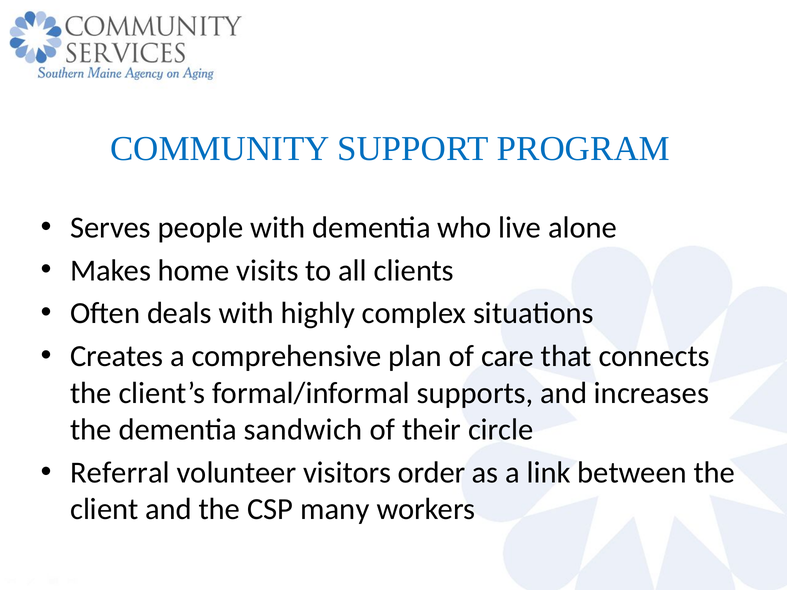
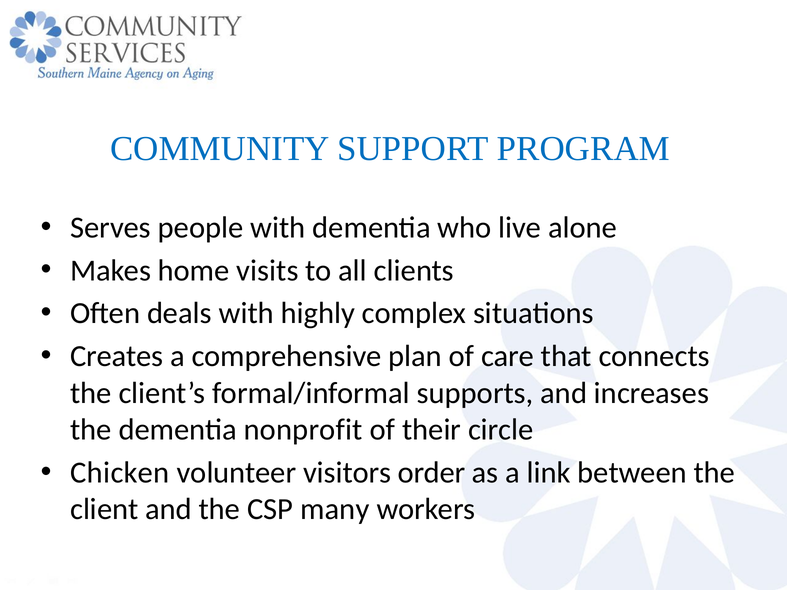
sandwich: sandwich -> nonprofit (303, 430)
Referral: Referral -> Chicken (120, 473)
